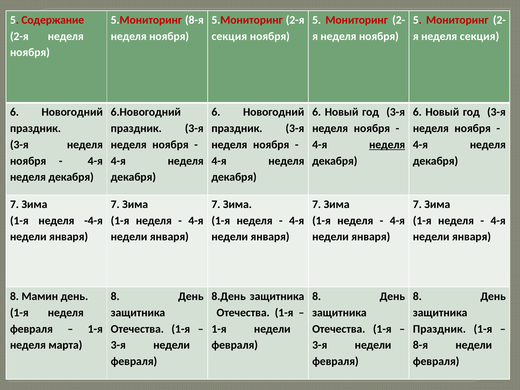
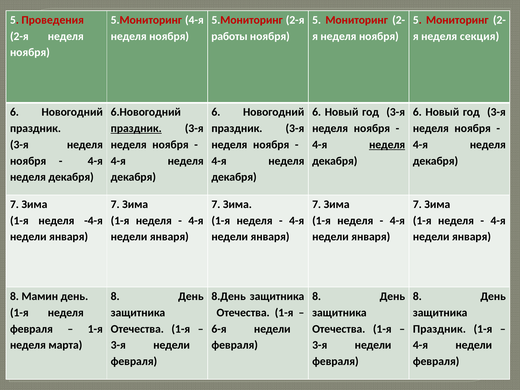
Содержание: Содержание -> Проведения (53, 20)
5.Мониторинг 8-я: 8-я -> 4-я (194, 20)
секция: секция -> работы (229, 36)
праздник underline: none -> present (136, 128)
1-я: 1-я -> 6-я (219, 329)
8-я: 8-я -> 4-я (420, 345)
